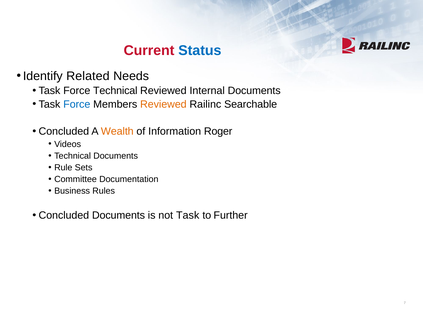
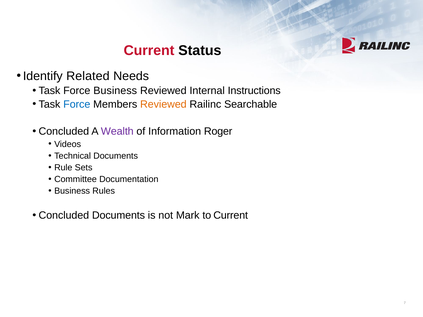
Status colour: blue -> black (200, 50)
Force Technical: Technical -> Business (115, 91)
Internal Documents: Documents -> Instructions (254, 91)
Wealth colour: orange -> purple (117, 132)
not Task: Task -> Mark (188, 215)
to Further: Further -> Current (231, 215)
